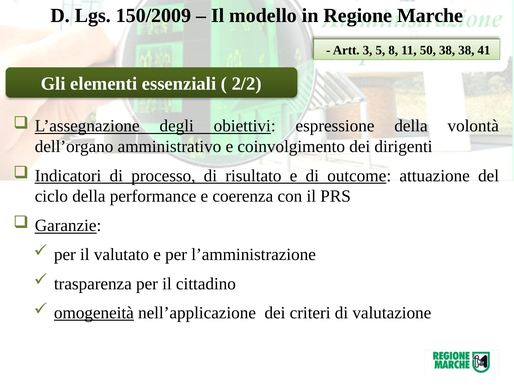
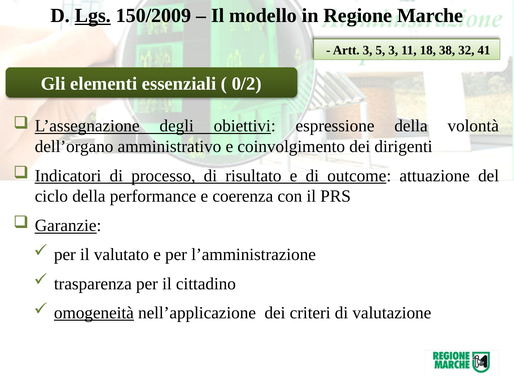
Lgs underline: none -> present (93, 16)
5 8: 8 -> 3 (393, 50)
50: 50 -> 18 (428, 50)
38 38: 38 -> 32 (466, 50)
2/2: 2/2 -> 0/2 (247, 84)
